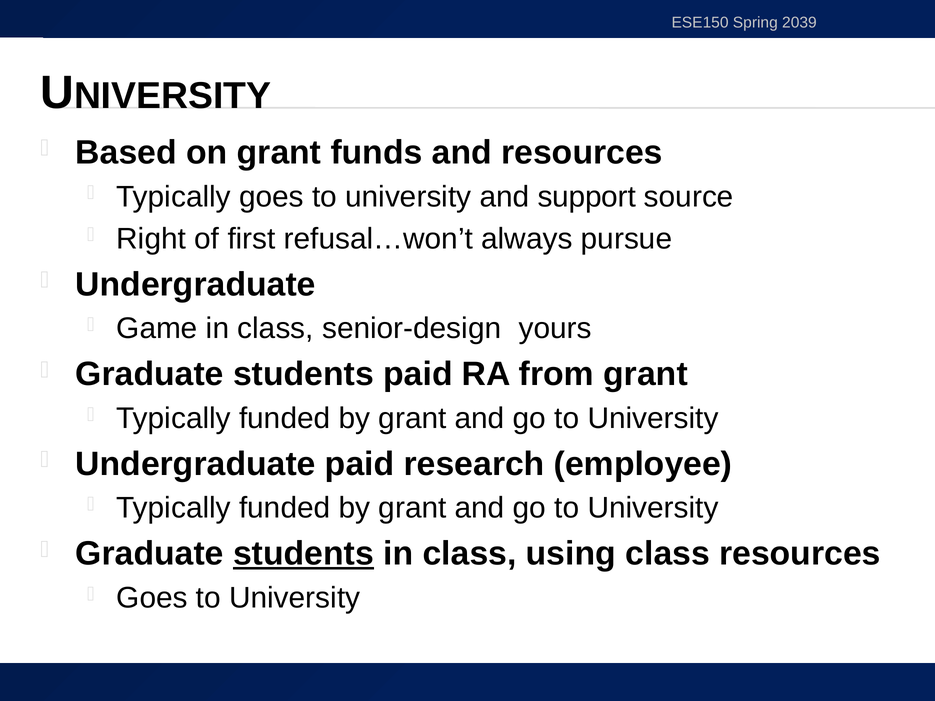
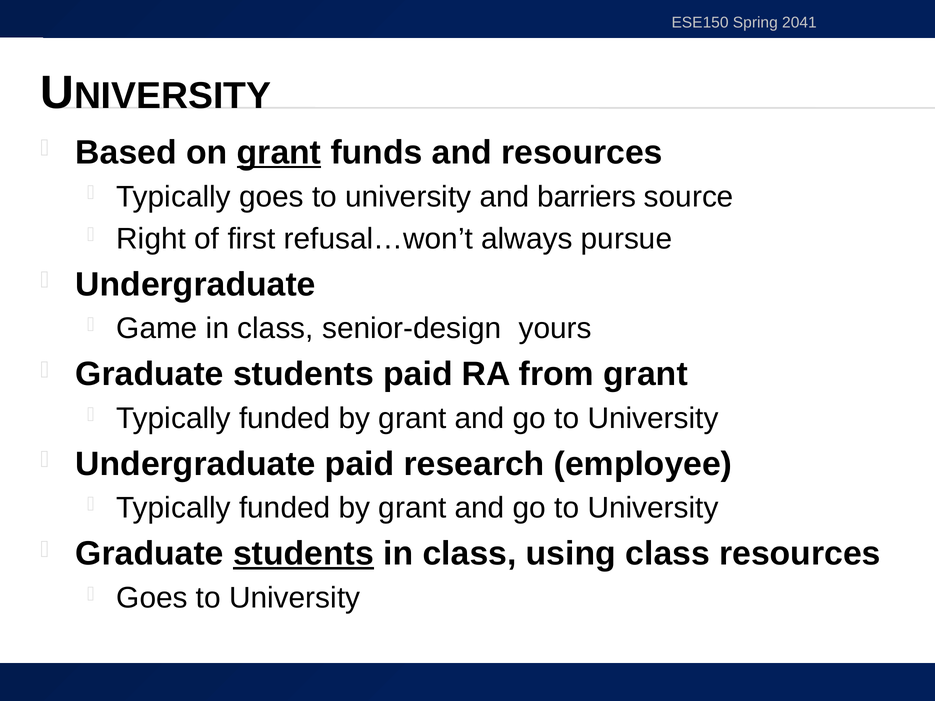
2039: 2039 -> 2041 (799, 23)
grant underline: none -> present (279, 153)
support: support -> barriers (587, 197)
